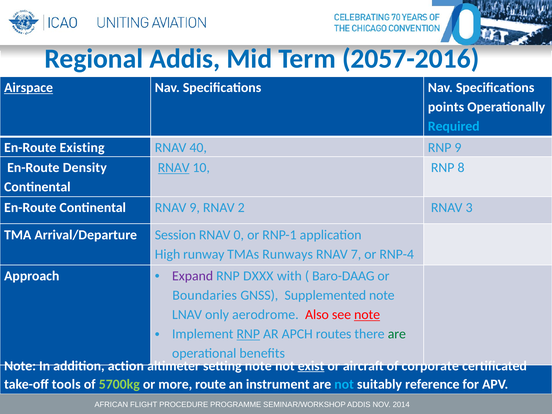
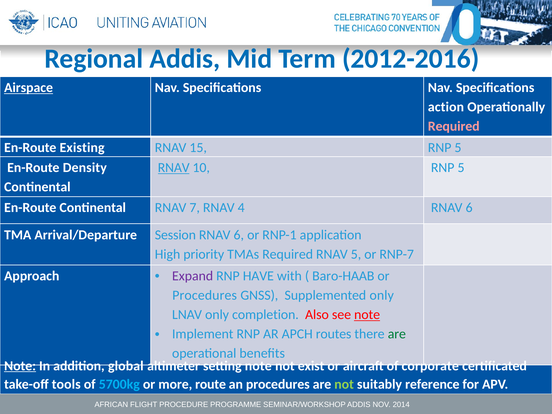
2057-2016: 2057-2016 -> 2012-2016 (411, 59)
points: points -> action (446, 107)
Required colour: light blue -> pink (454, 126)
40: 40 -> 15 (198, 148)
9: 9 -> 5 (458, 148)
10 RNP 8: 8 -> 5 (461, 168)
RNAV 9: 9 -> 7 (195, 208)
2: 2 -> 4 (241, 208)
3: 3 -> 6 (469, 208)
0: 0 -> 6 (239, 235)
runway: runway -> priority (204, 254)
TMAs Runways: Runways -> Required (288, 254)
RNAV 7: 7 -> 5 (356, 254)
RNP-4: RNP-4 -> RNP-7 (397, 254)
DXXX: DXXX -> HAVE (258, 276)
Baro-DAAG: Baro-DAAG -> Baro-HAAB (343, 276)
Boundaries: Boundaries -> Procedures (205, 295)
Supplemented note: note -> only (382, 295)
aerodrome: aerodrome -> completion (265, 315)
RNP underline: present -> none (248, 334)
Note underline: none -> present (20, 366)
action: action -> global (126, 366)
exist underline: present -> none (311, 366)
5700kg colour: light green -> light blue (119, 384)
an instrument: instrument -> procedures (278, 384)
not colour: light blue -> light green (344, 384)
